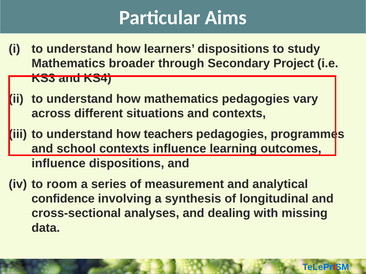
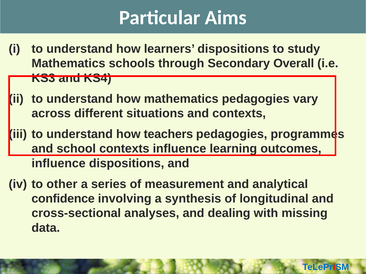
broader: broader -> schools (132, 64)
Project: Project -> Overall (294, 64)
room: room -> other (62, 184)
